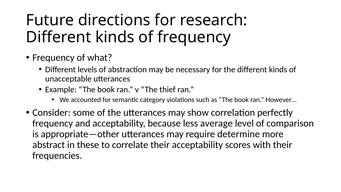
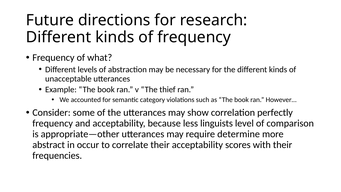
average: average -> linguists (217, 123)
these: these -> occur (88, 145)
